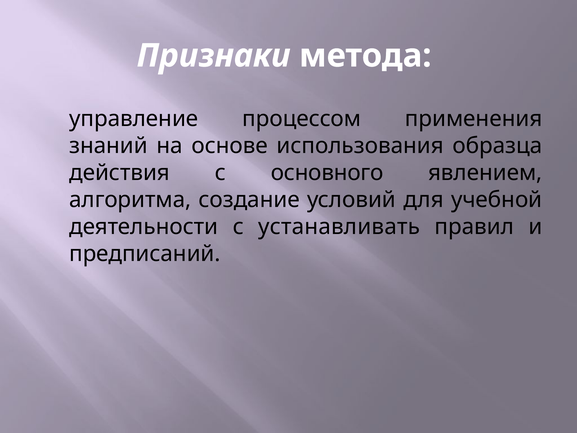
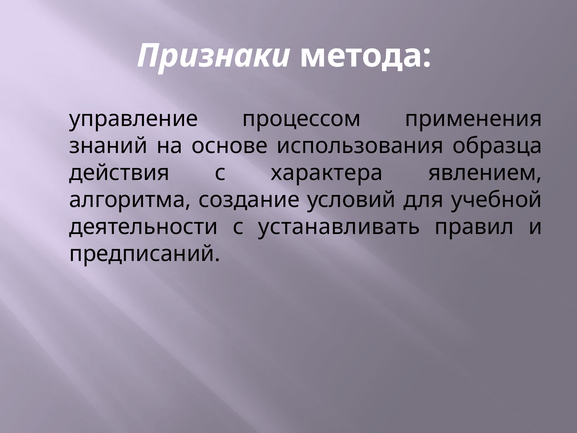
основного: основного -> характера (327, 173)
